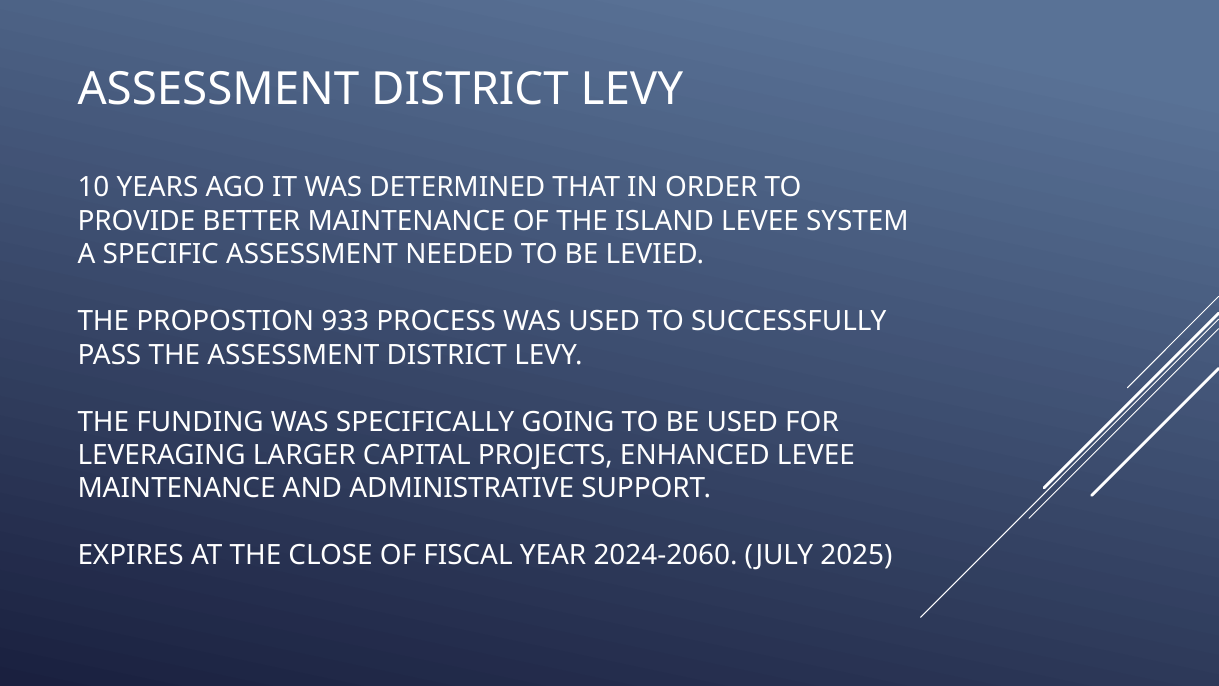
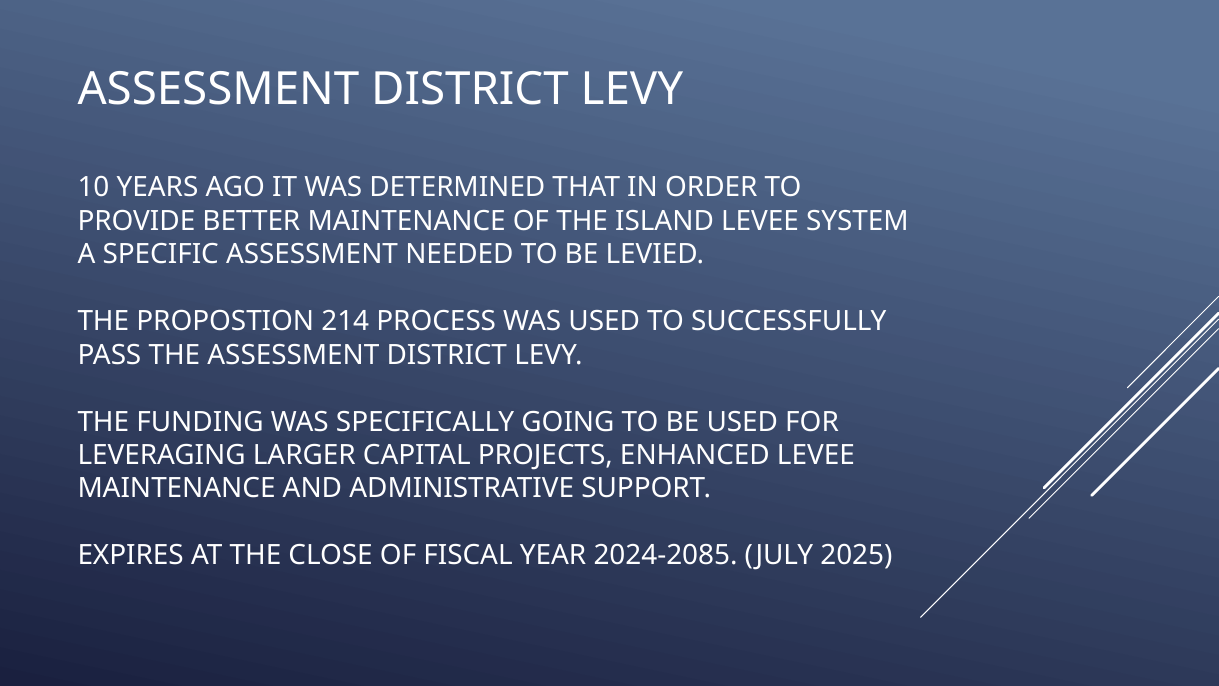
933: 933 -> 214 (345, 321)
2024-2060: 2024-2060 -> 2024-2085 (666, 555)
